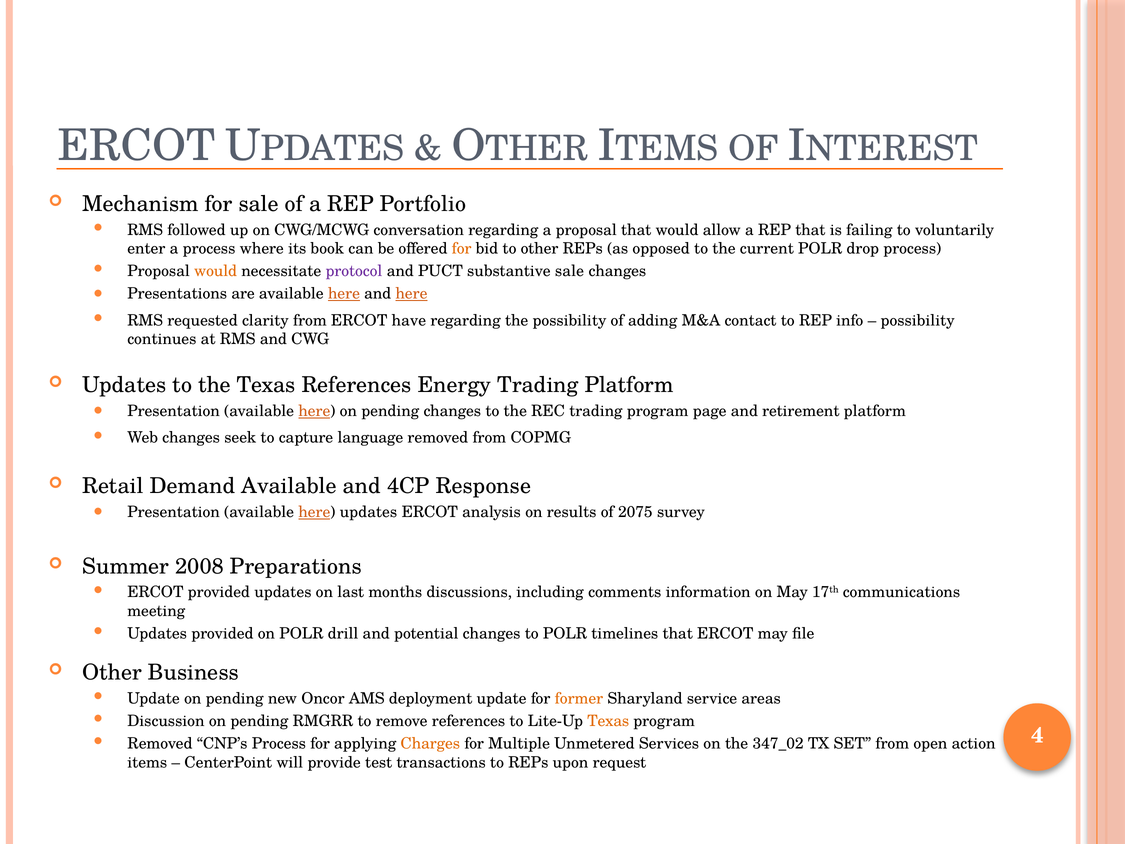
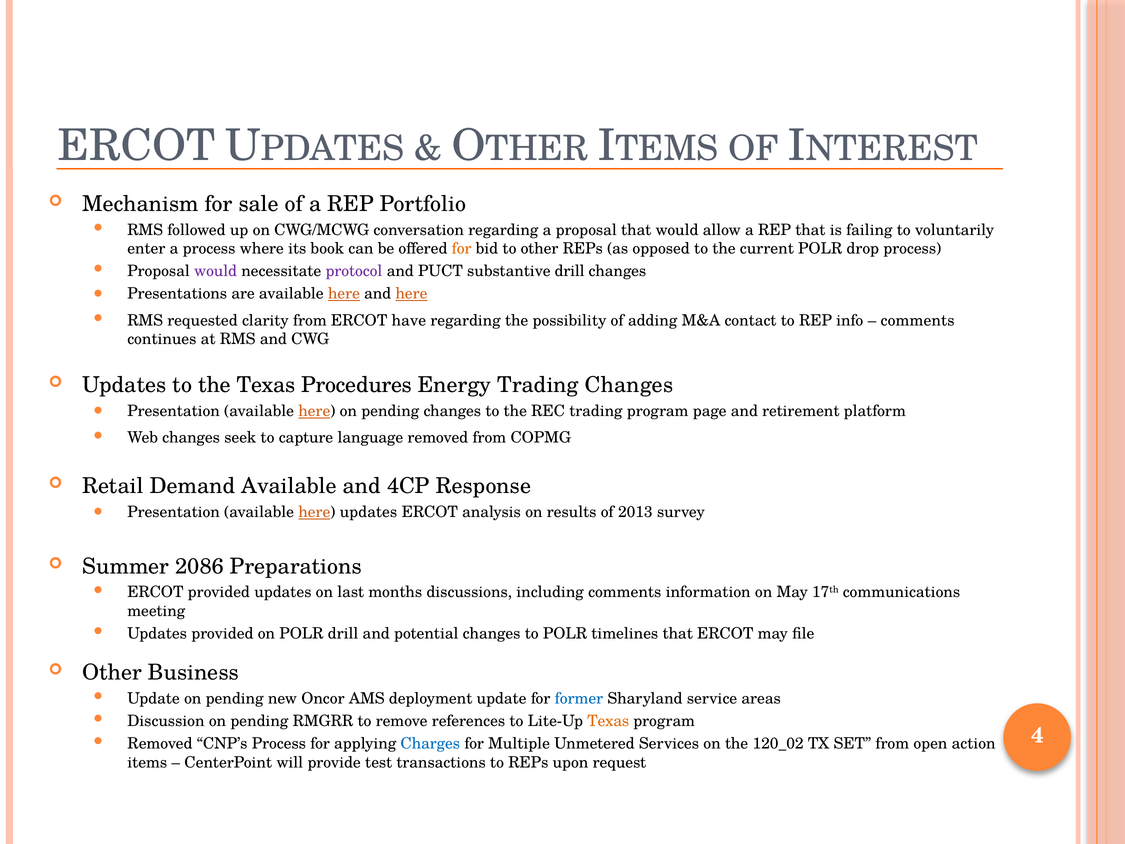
would colour: orange -> purple (216, 271)
substantive sale: sale -> drill (570, 271)
possibility: possibility -> comments (918, 320)
Texas References: References -> Procedures (357, 385)
Trading Platform: Platform -> Changes (629, 385)
2075: 2075 -> 2013 (635, 512)
2008: 2008 -> 2086 (200, 566)
former colour: orange -> blue (579, 698)
Charges colour: orange -> blue (430, 743)
347_02: 347_02 -> 120_02 (778, 743)
